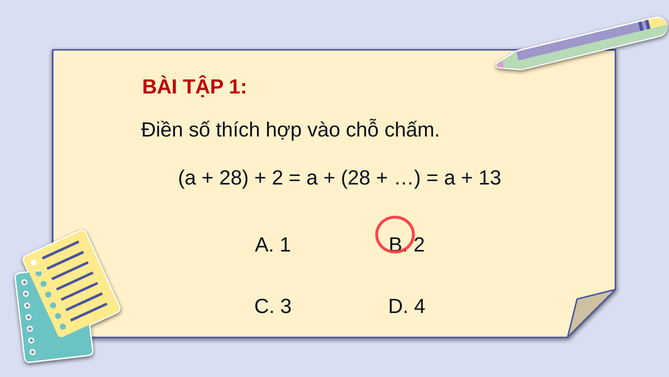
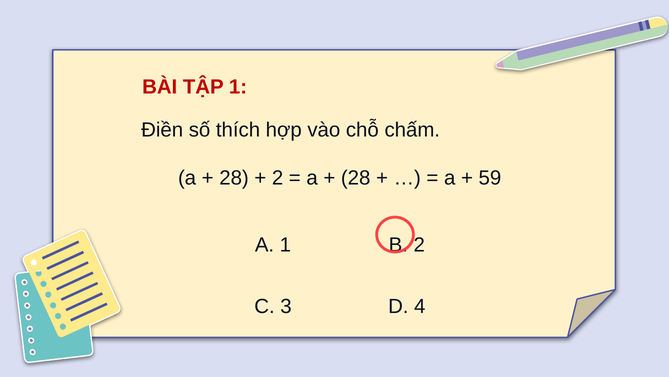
13: 13 -> 59 (490, 178)
